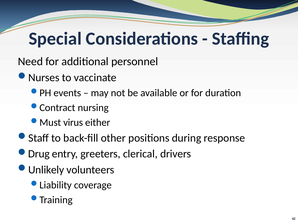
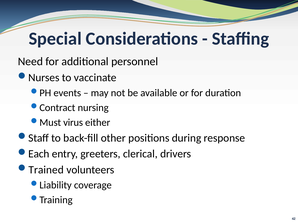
Drug: Drug -> Each (39, 154)
Unlikely: Unlikely -> Trained (46, 169)
